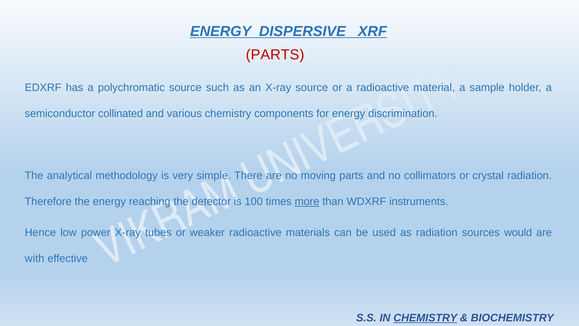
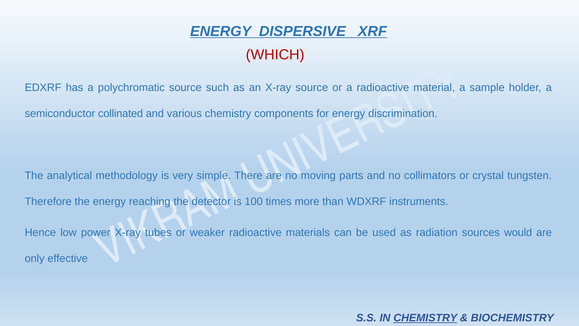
PARTS: PARTS -> WHICH (275, 55)
crystal radiation: radiation -> tungsten (530, 175)
more underline: present -> none (307, 201)
with: with -> only (35, 258)
